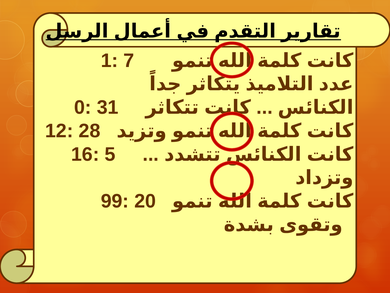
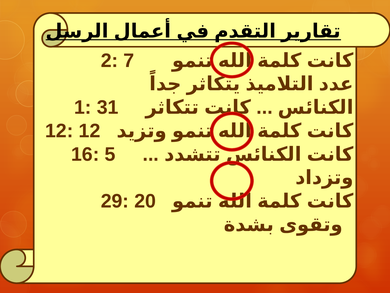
1: 1 -> 2 (109, 60)
0: 0 -> 1 (83, 107)
12 28: 28 -> 12 (90, 131)
99: 99 -> 29 (115, 201)
